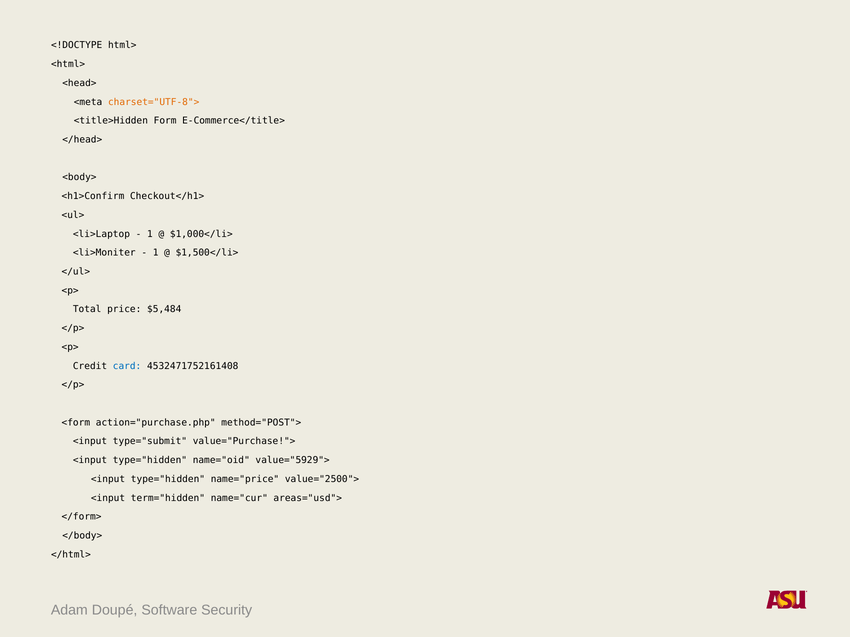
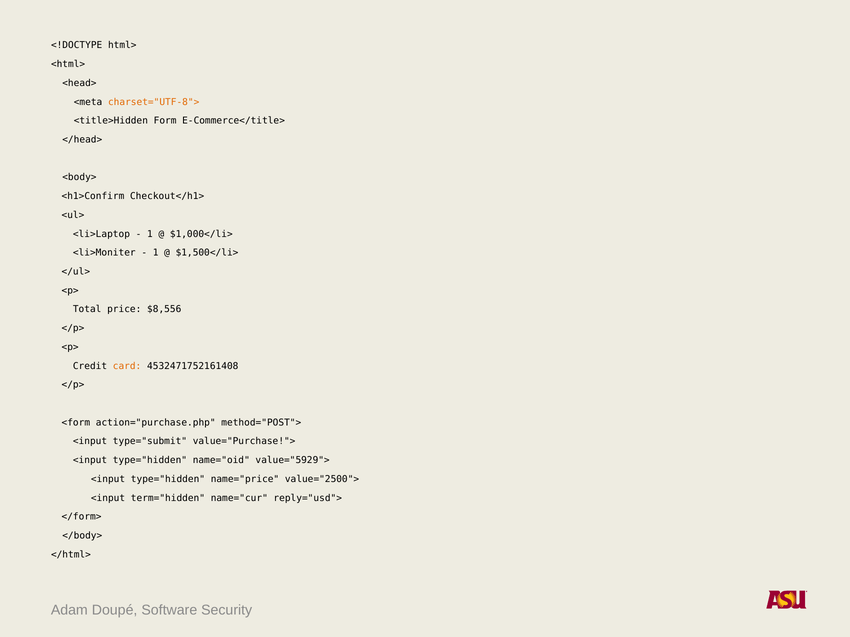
$5,484: $5,484 -> $8,556 (164, 310)
card colour: blue -> orange (127, 366)
areas="usd">: areas="usd"> -> reply="usd"> (308, 498)
